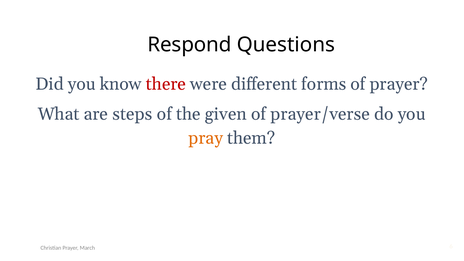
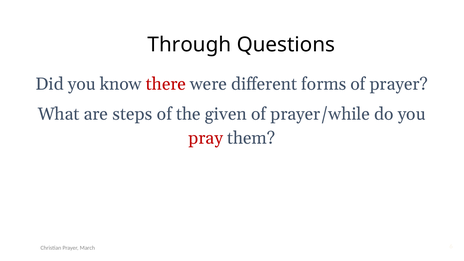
Respond: Respond -> Through (189, 45)
prayer/verse: prayer/verse -> prayer/while (320, 114)
pray colour: orange -> red (206, 138)
